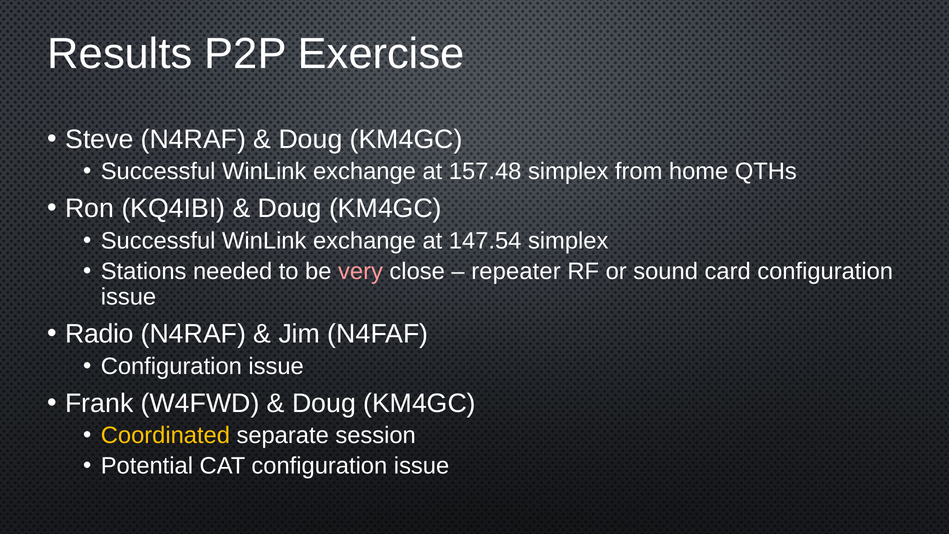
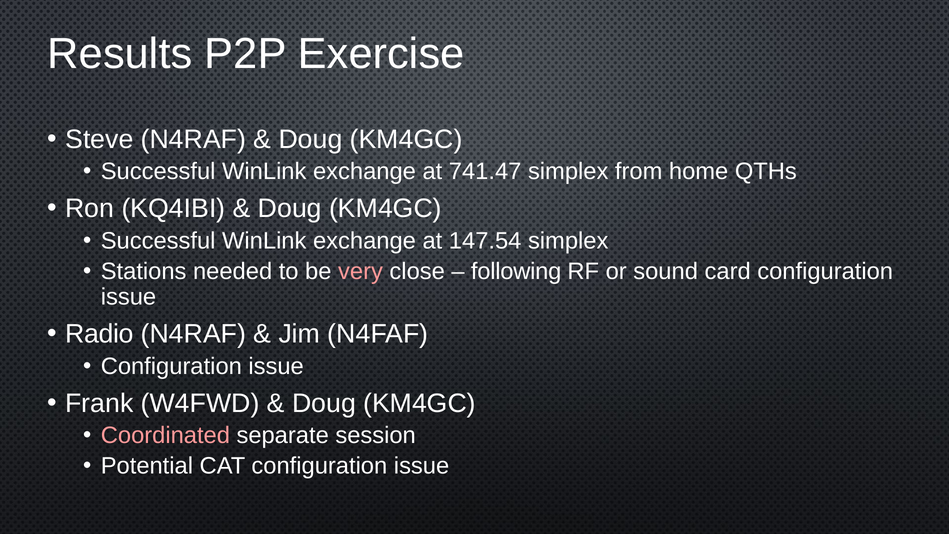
157.48: 157.48 -> 741.47 (485, 171)
repeater: repeater -> following (516, 271)
Coordinated colour: yellow -> pink (165, 435)
